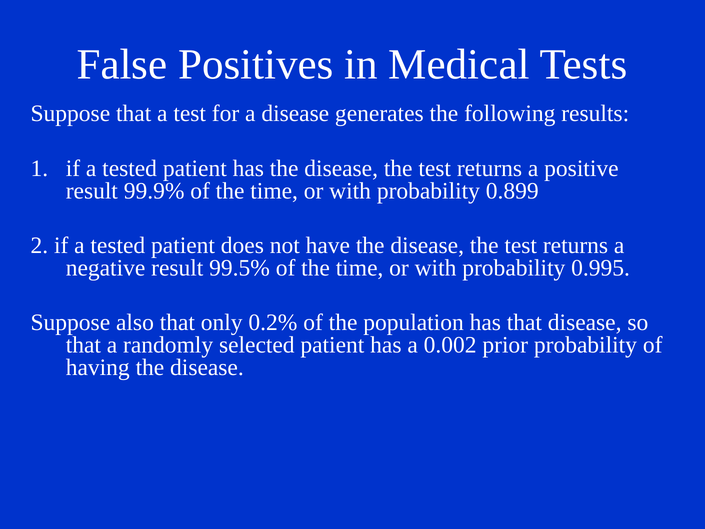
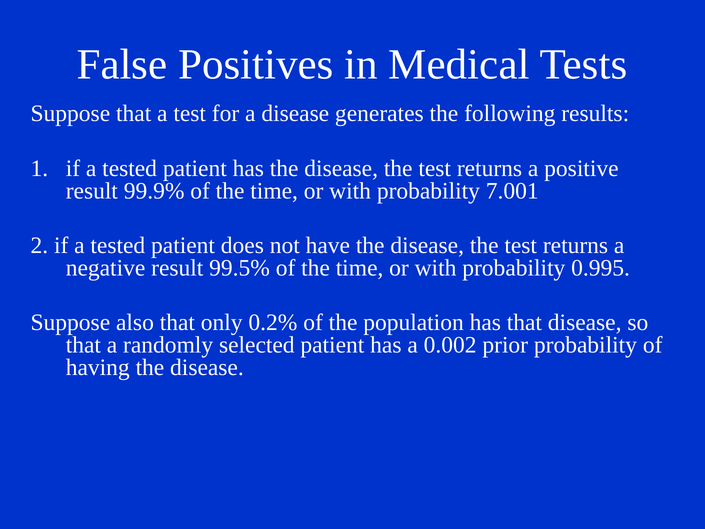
0.899: 0.899 -> 7.001 (512, 191)
